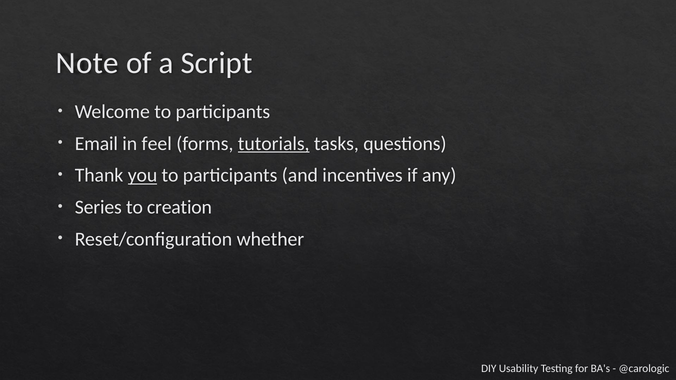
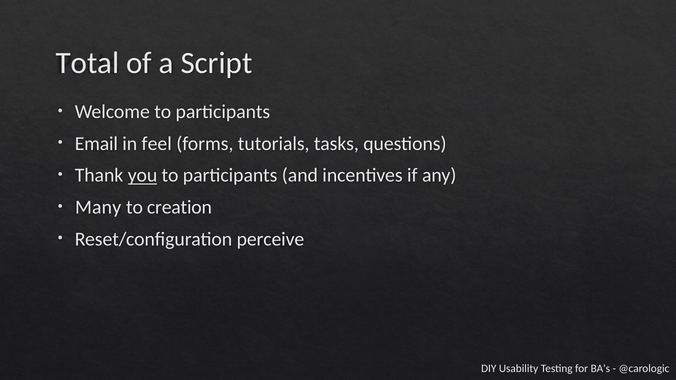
Note: Note -> Total (87, 63)
tutorials underline: present -> none (274, 144)
Series: Series -> Many (98, 207)
whether: whether -> perceive (270, 239)
